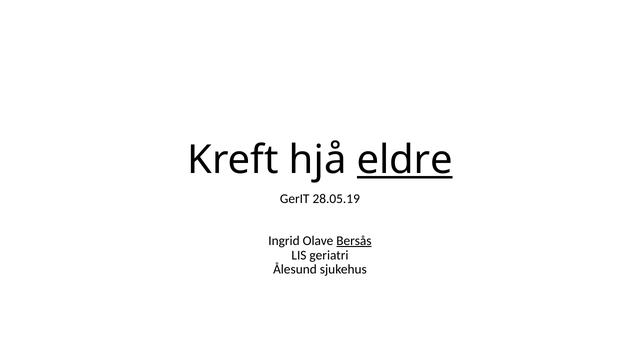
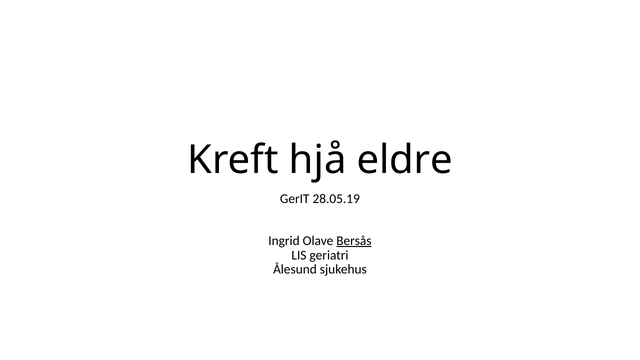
eldre underline: present -> none (405, 160)
